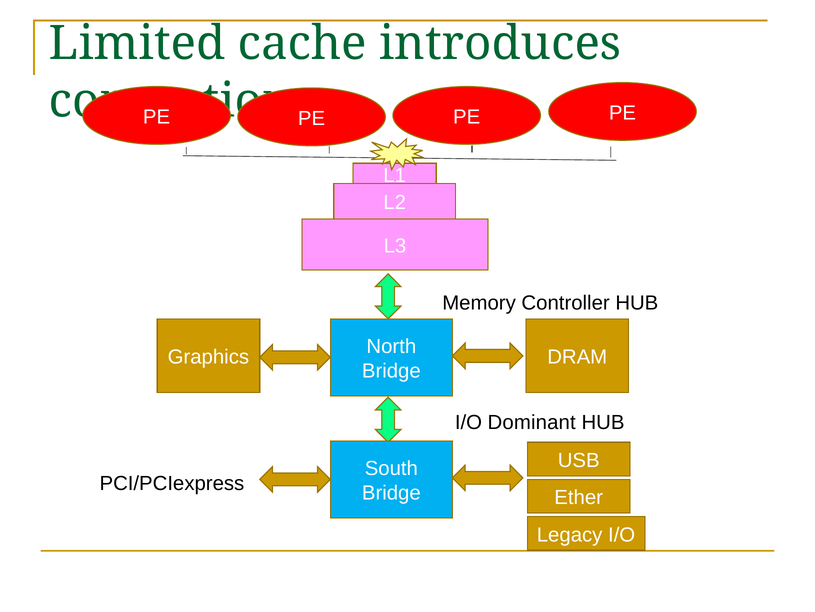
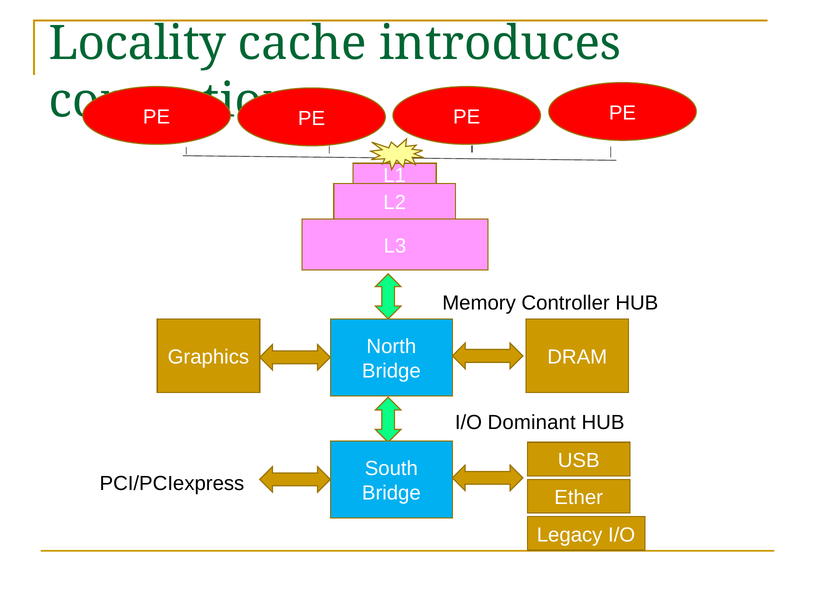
Limited: Limited -> Locality (137, 44)
